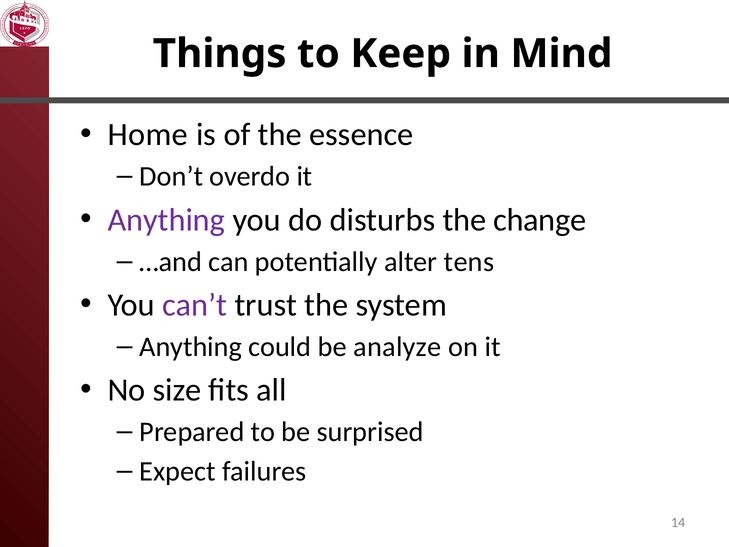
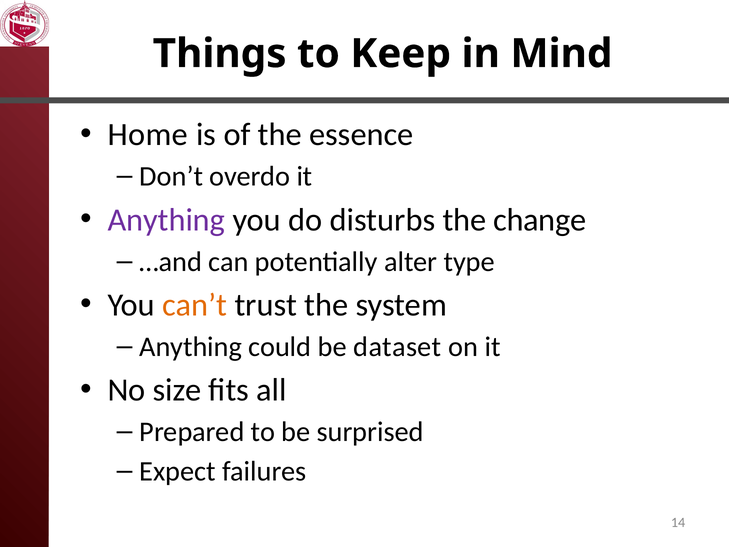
tens: tens -> type (469, 262)
can’t colour: purple -> orange (195, 305)
analyze: analyze -> dataset (397, 347)
